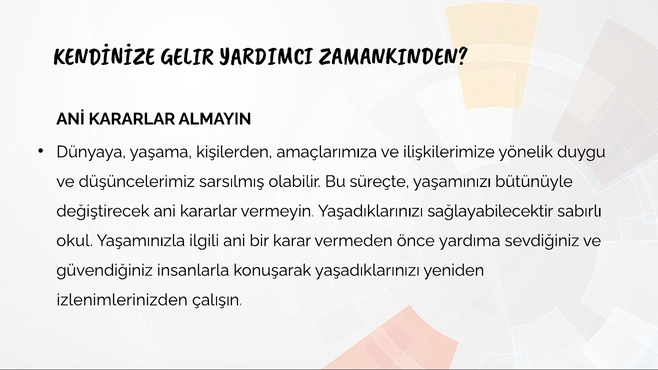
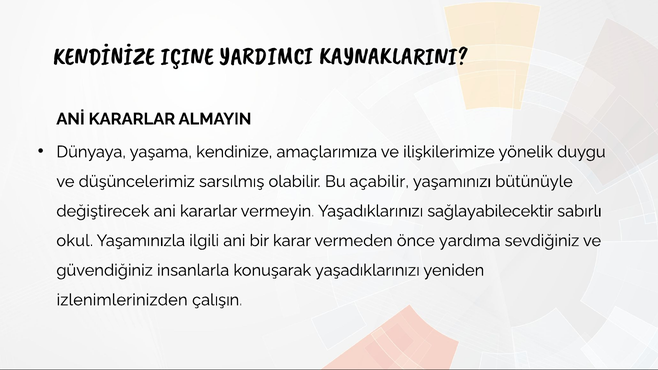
GELIR: GELIR -> IÇINE (187, 56)
ZAMANKINDEN: ZAMANKINDEN -> KAYNAKLARINI (394, 56)
kişilerden: kişilerden -> kendinize (234, 152)
süreçte: süreçte -> açabilir (379, 182)
